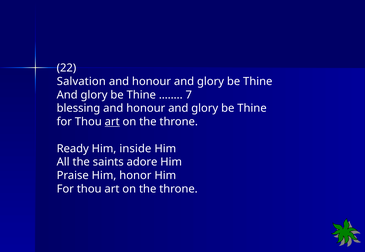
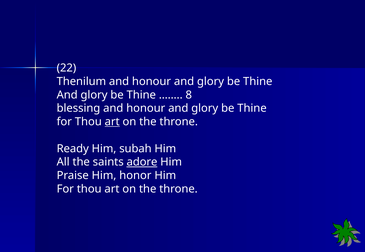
Salvation: Salvation -> Thenilum (81, 82)
7: 7 -> 8 (189, 95)
inside: inside -> subah (135, 149)
adore underline: none -> present (142, 162)
